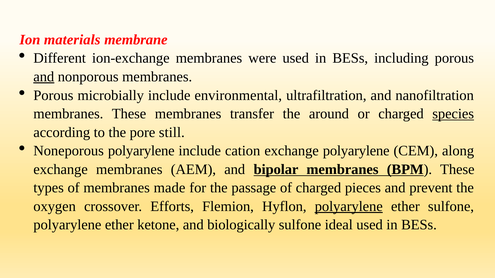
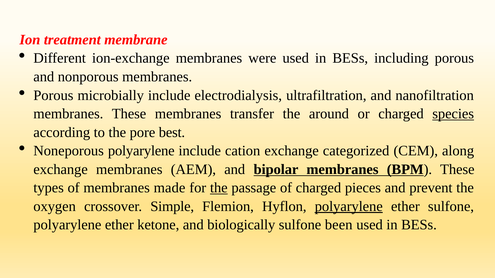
materials: materials -> treatment (72, 40)
and underline: present -> none (44, 77)
environmental: environmental -> electrodialysis (238, 95)
still: still -> best (172, 132)
exchange polyarylene: polyarylene -> categorized (356, 151)
the underline: none -> present (219, 188)
Efforts: Efforts -> Simple (172, 207)
ideal: ideal -> been (339, 225)
